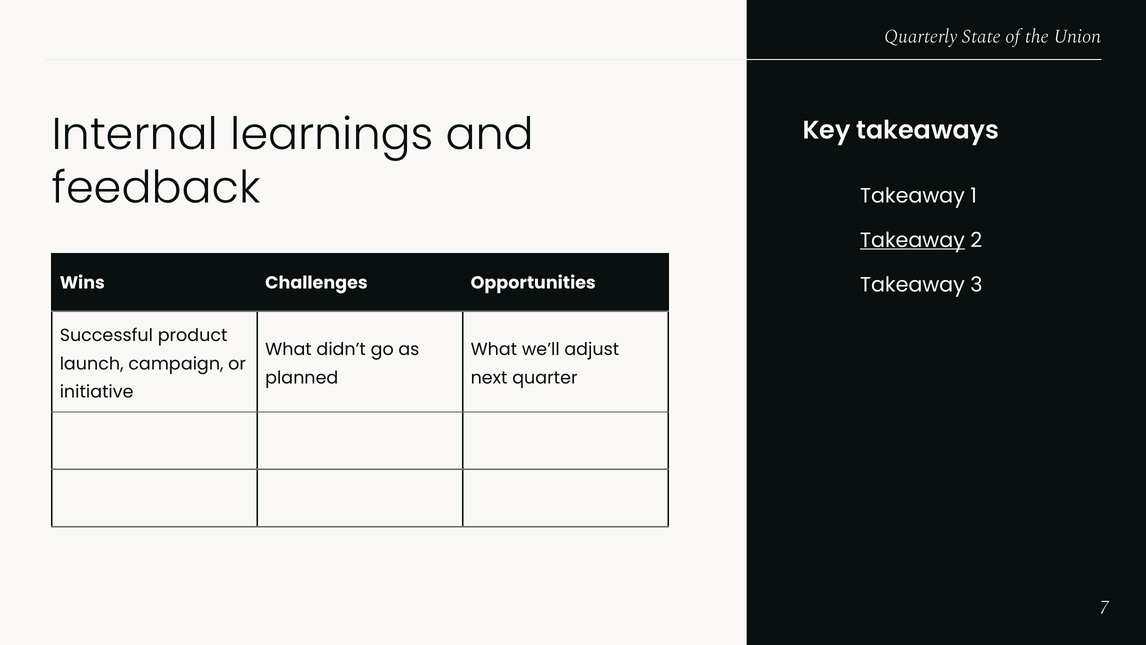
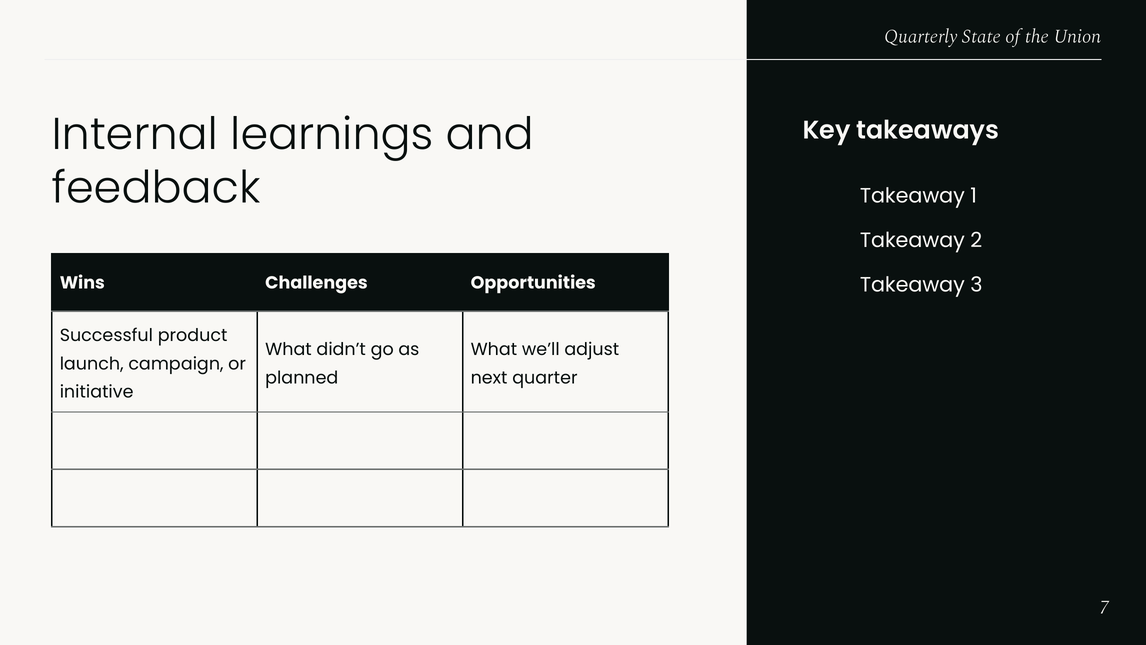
Takeaway underline: present -> none (912, 240)
